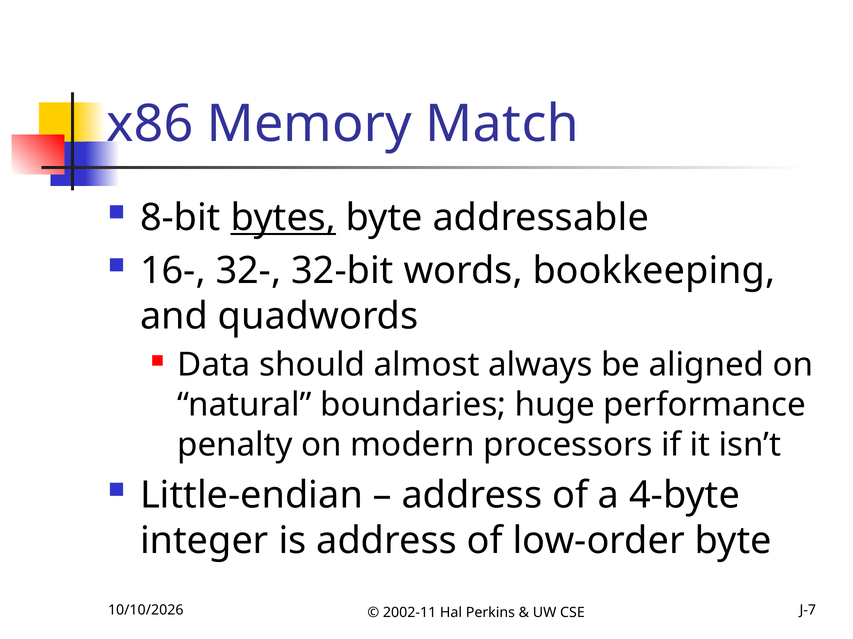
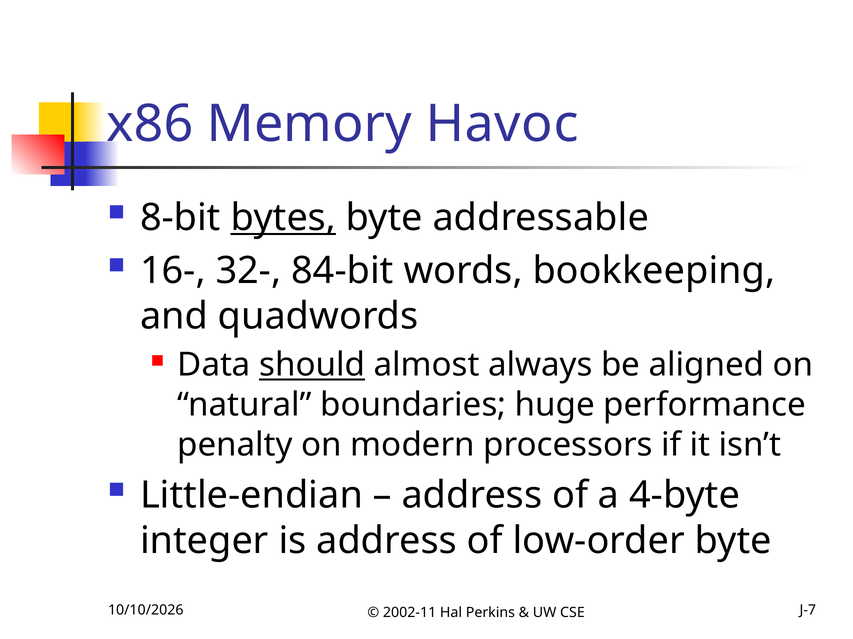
Match: Match -> Havoc (502, 124)
32-bit: 32-bit -> 84-bit (342, 271)
should underline: none -> present (312, 365)
